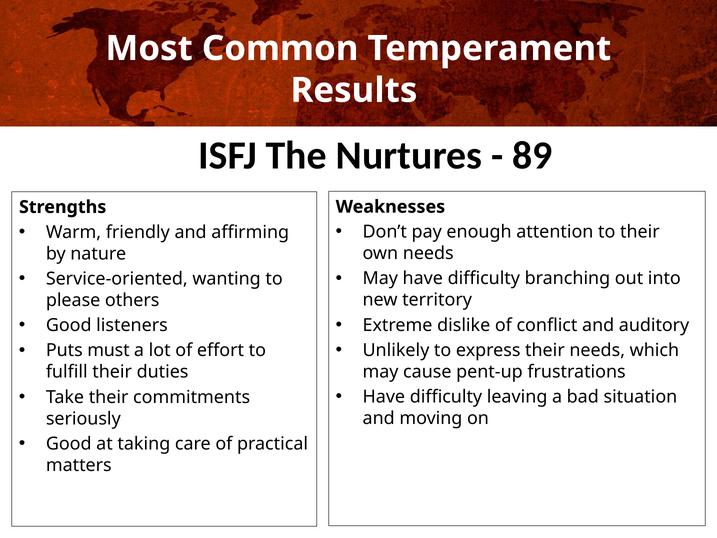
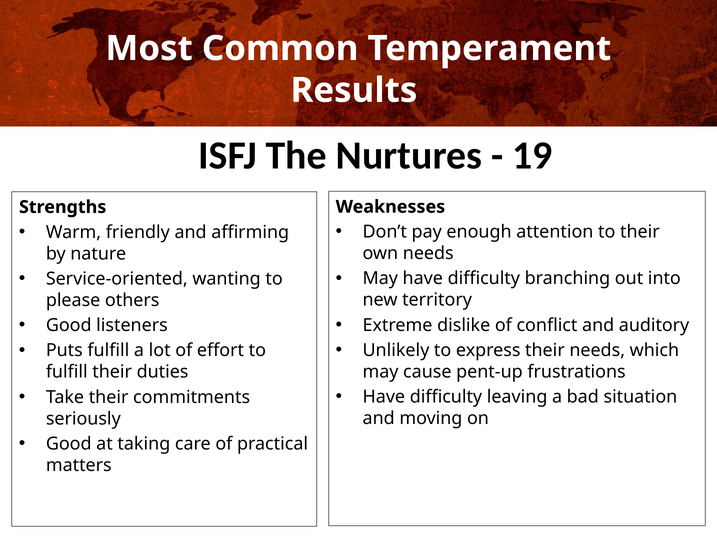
89: 89 -> 19 (532, 156)
Puts must: must -> fulfill (108, 350)
